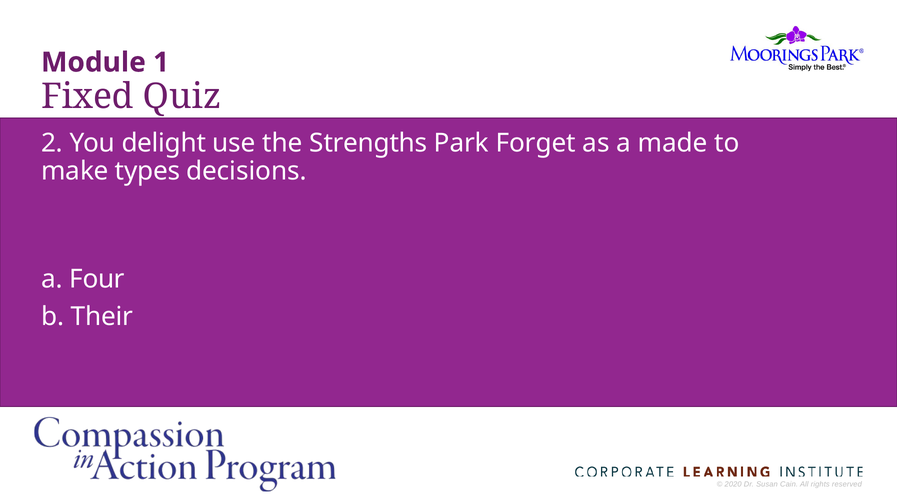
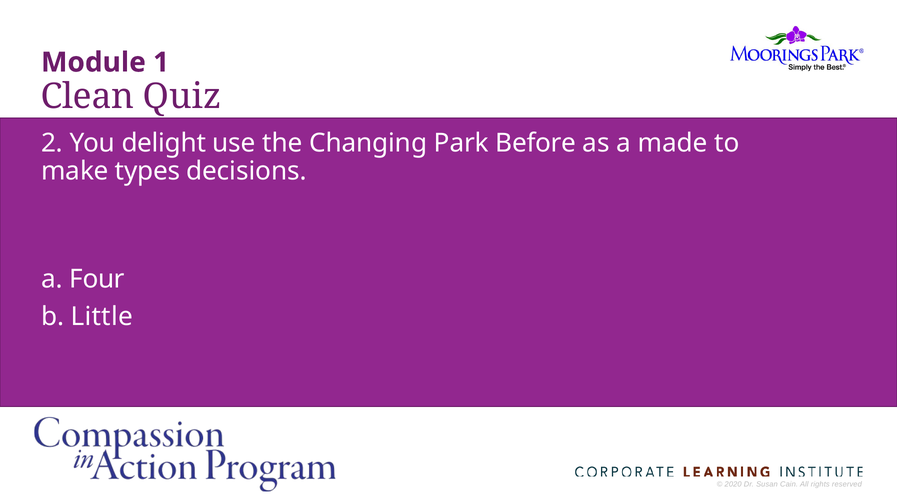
Fixed: Fixed -> Clean (87, 97)
Strengths: Strengths -> Changing (368, 143)
Forget: Forget -> Before (536, 143)
Their: Their -> Little (102, 317)
